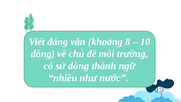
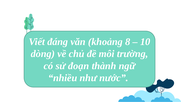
sử dòng: dòng -> đoạn (79, 66)
